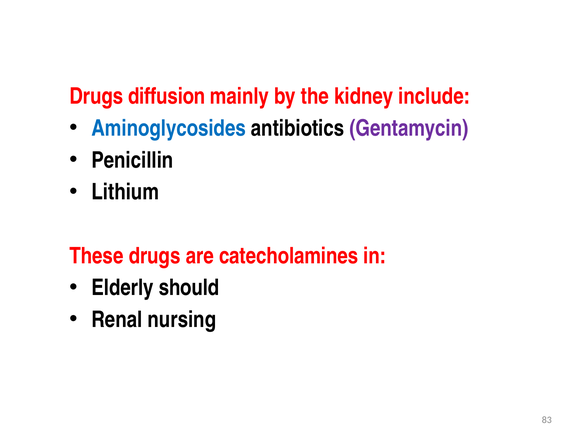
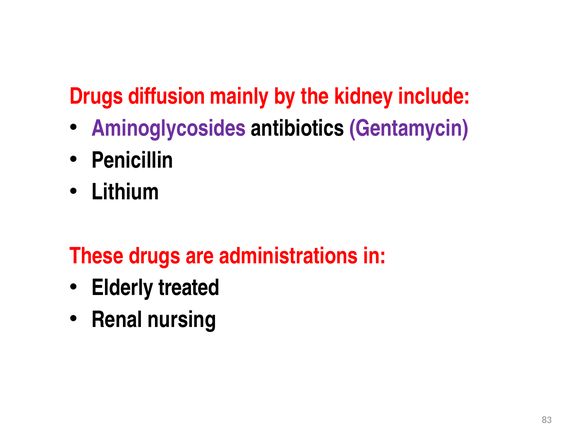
Aminoglycosides colour: blue -> purple (169, 128)
catecholamines: catecholamines -> administrations (289, 256)
should: should -> treated (189, 288)
